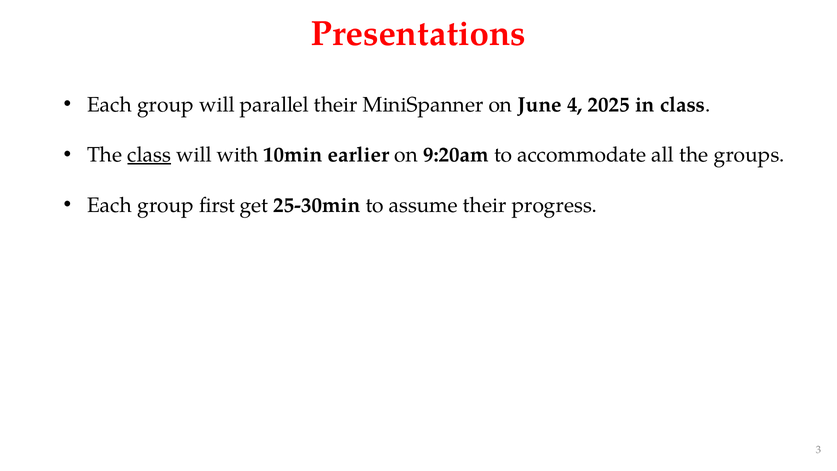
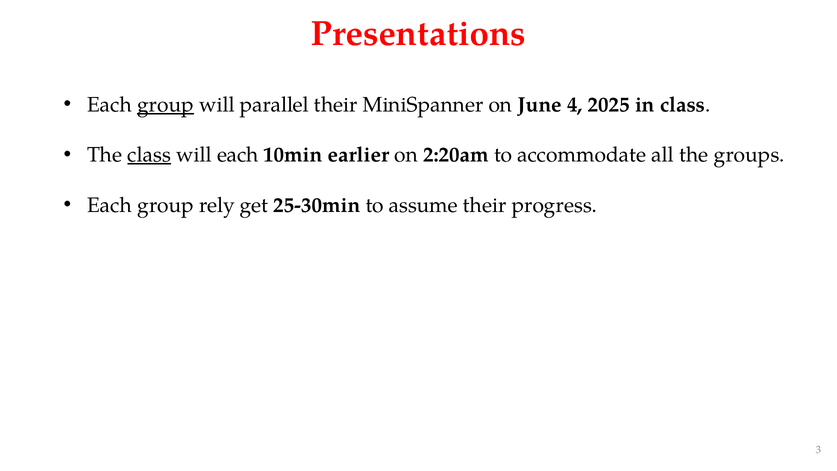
group underline: none -> present (165, 105)
will with: with -> each (238, 155)
9:20am: 9:20am -> 2:20am (456, 155)
first: first -> rely (217, 205)
